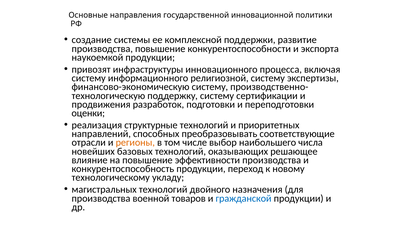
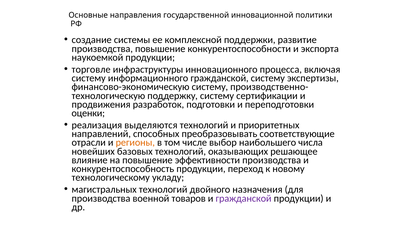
привозят: привозят -> торговле (91, 69)
информационного религиозной: религиозной -> гражданской (220, 78)
структурные: структурные -> выделяются (151, 125)
гражданской colour: blue -> purple (244, 198)
